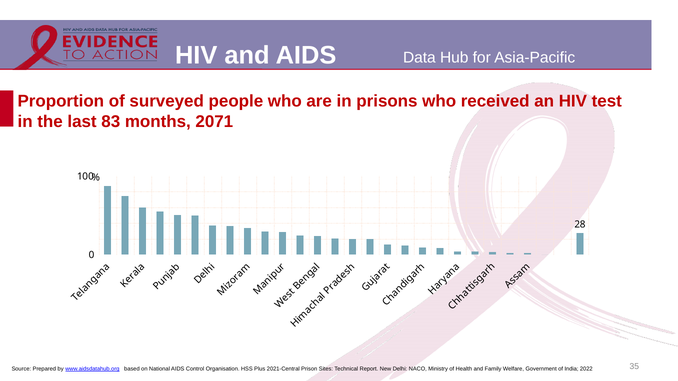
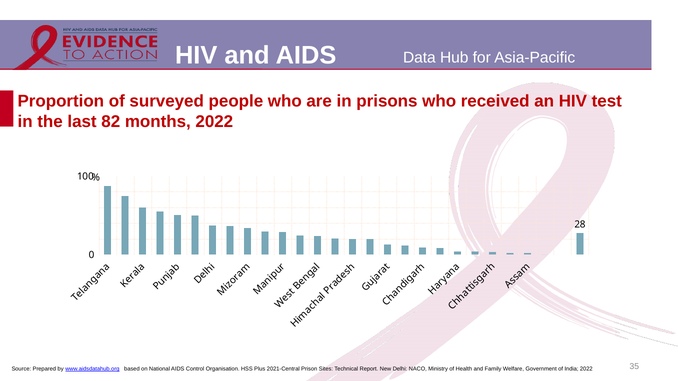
83: 83 -> 82 (111, 122)
months 2071: 2071 -> 2022 (214, 122)
